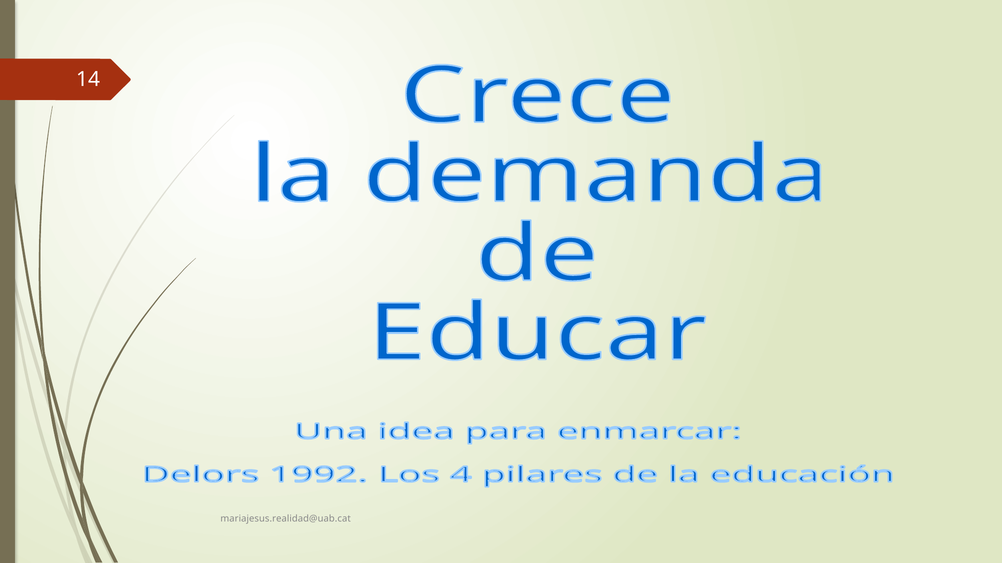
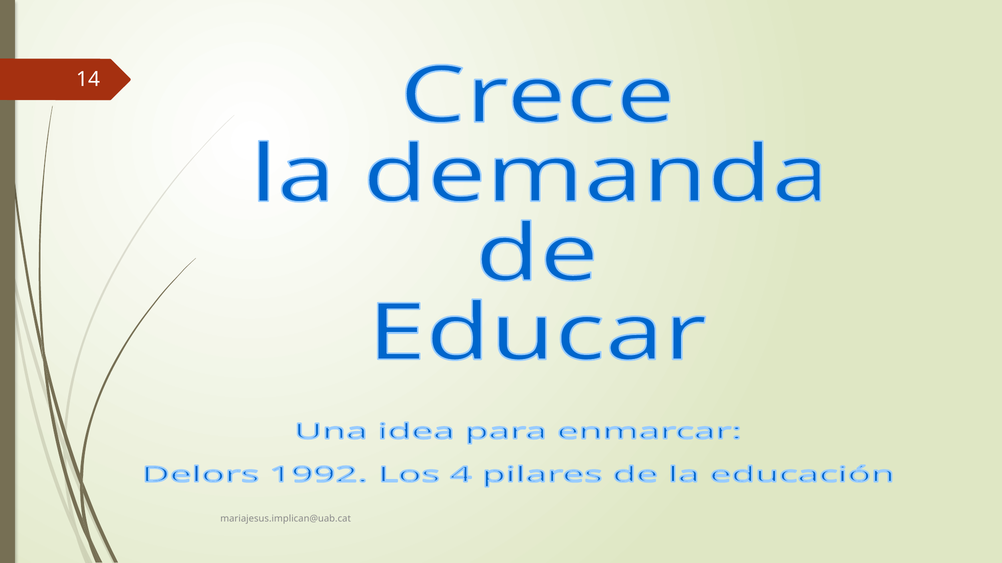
mariajesus.realidad@uab.cat: mariajesus.realidad@uab.cat -> mariajesus.implican@uab.cat (286, 519)
